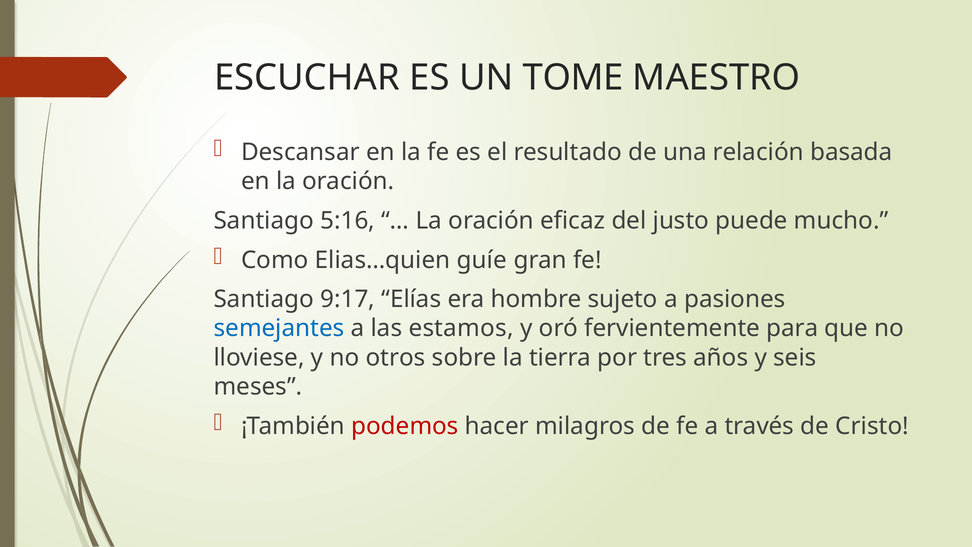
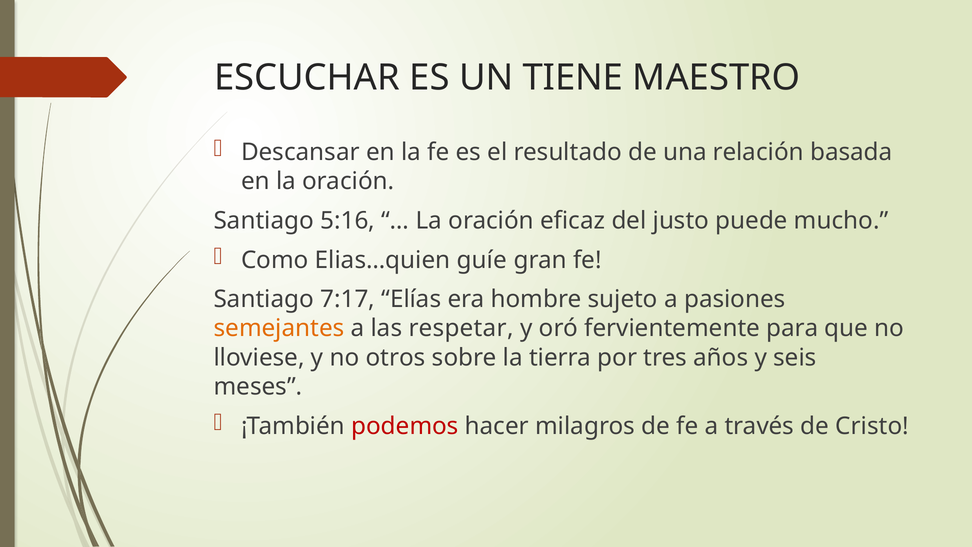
TOME: TOME -> TIENE (573, 78)
9:17: 9:17 -> 7:17 (348, 299)
semejantes colour: blue -> orange (279, 328)
estamos: estamos -> respetar (461, 328)
